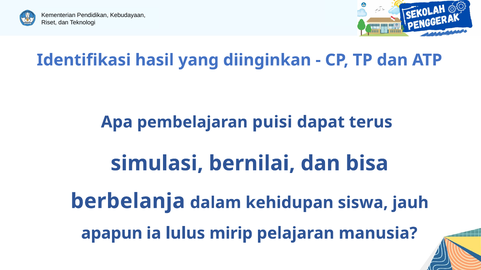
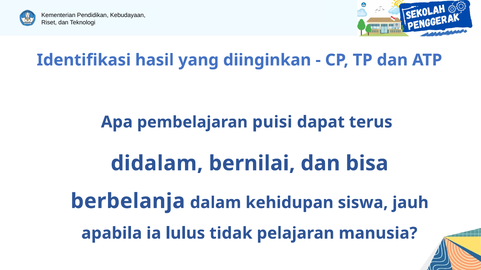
simulasi: simulasi -> didalam (157, 164)
apapun: apapun -> apabila (112, 234)
mirip: mirip -> tidak (231, 234)
